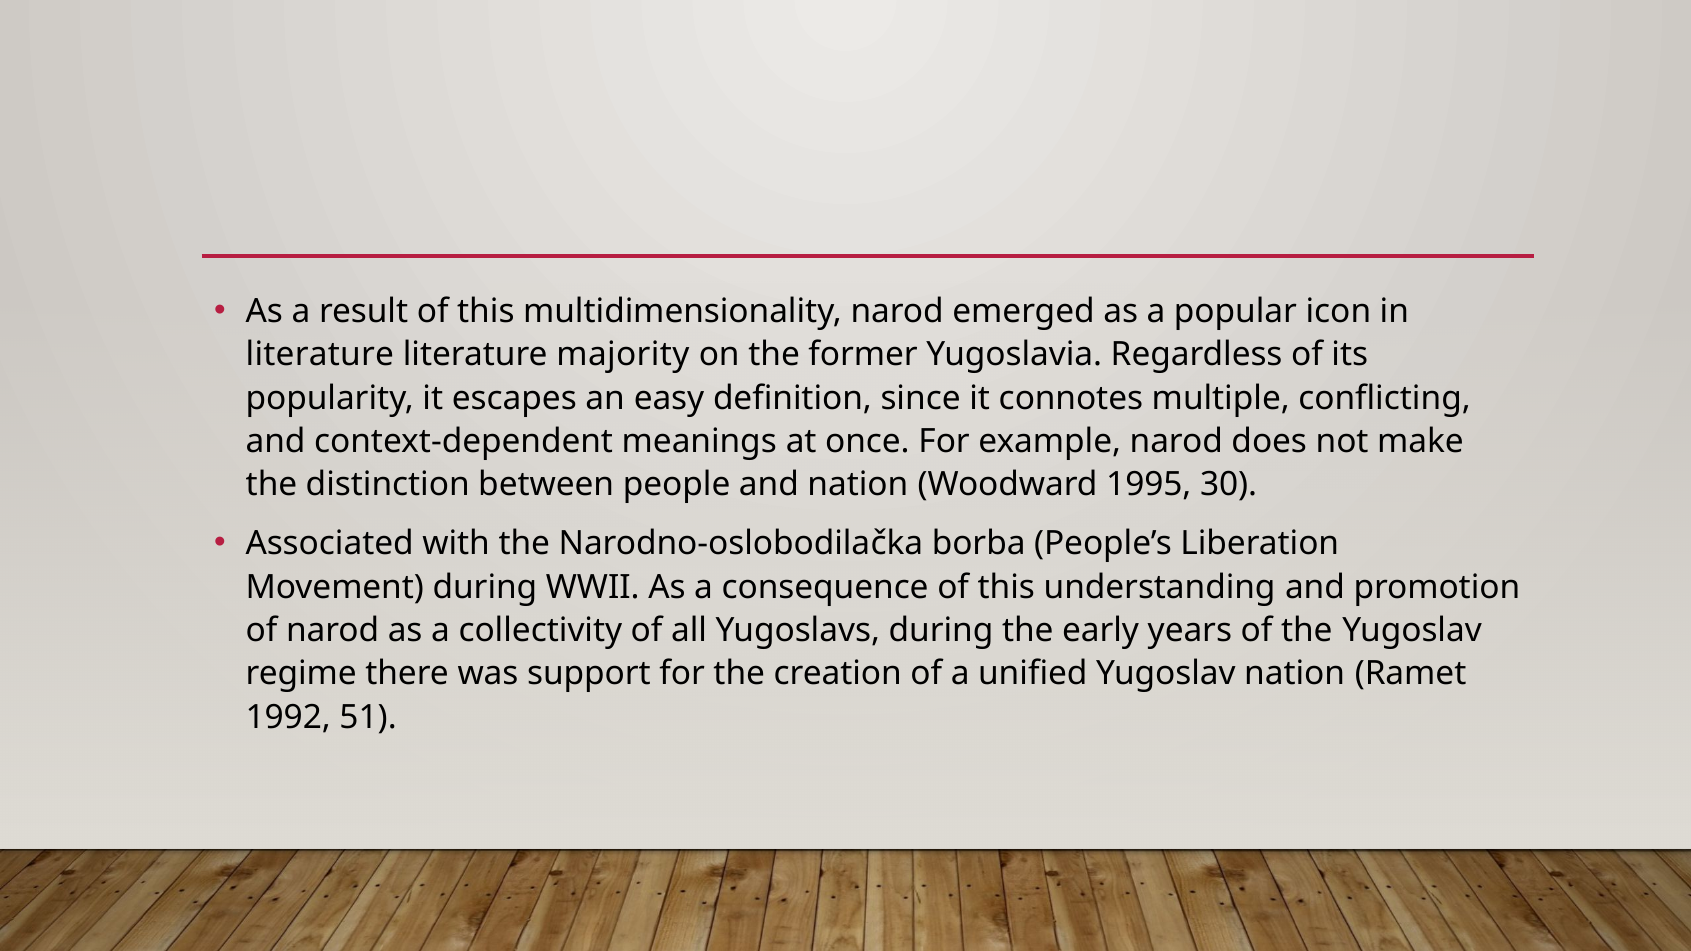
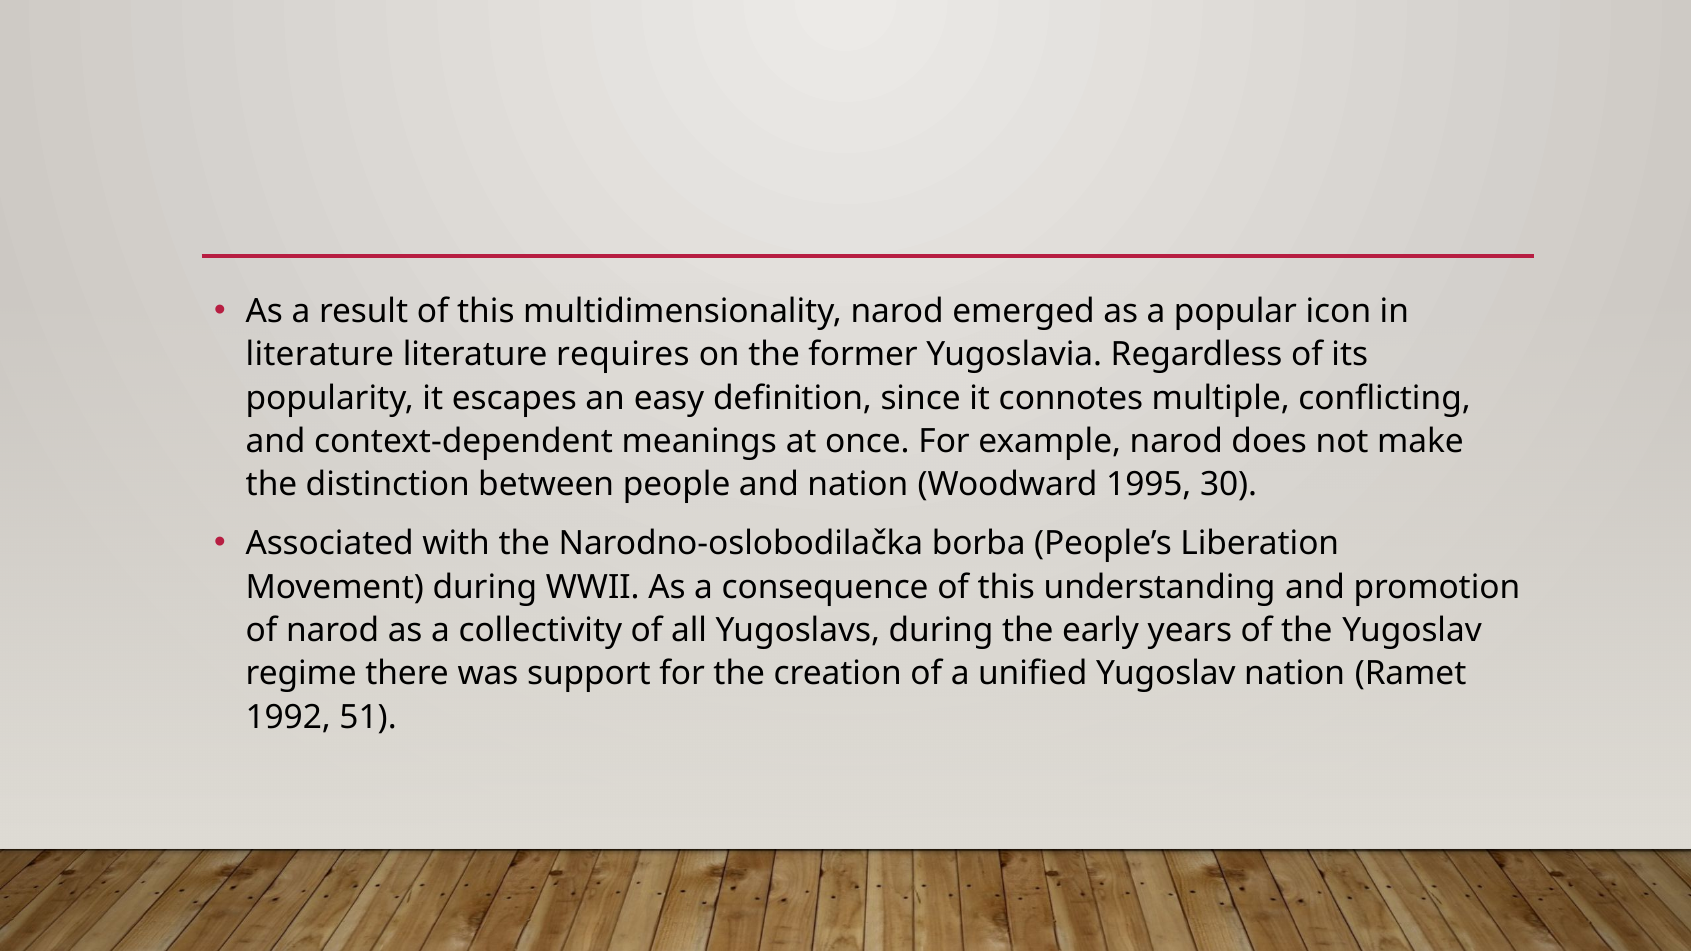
majority: majority -> requires (623, 355)
